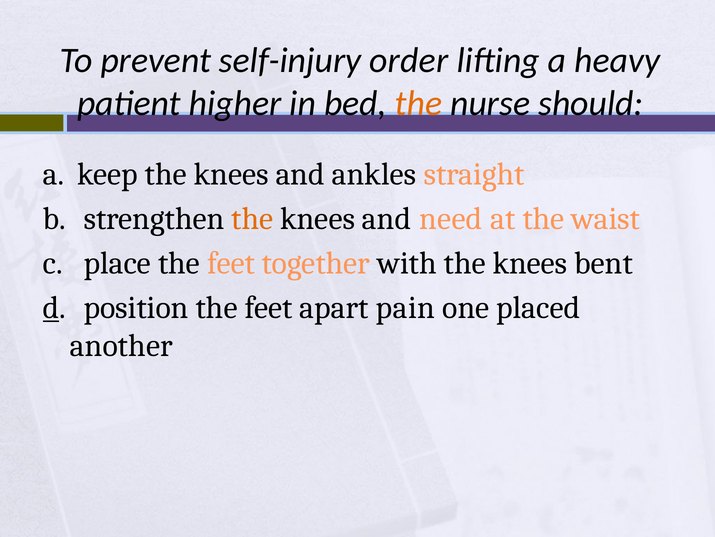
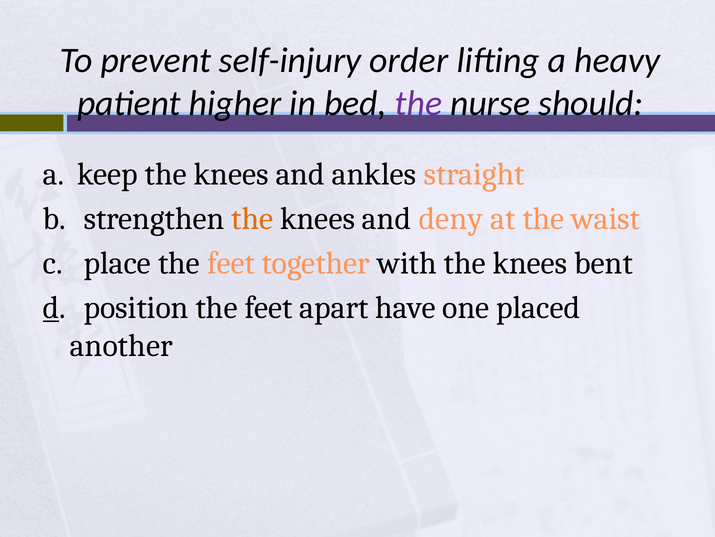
the colour: orange -> purple (419, 103)
need: need -> deny (451, 218)
pain: pain -> have (406, 307)
